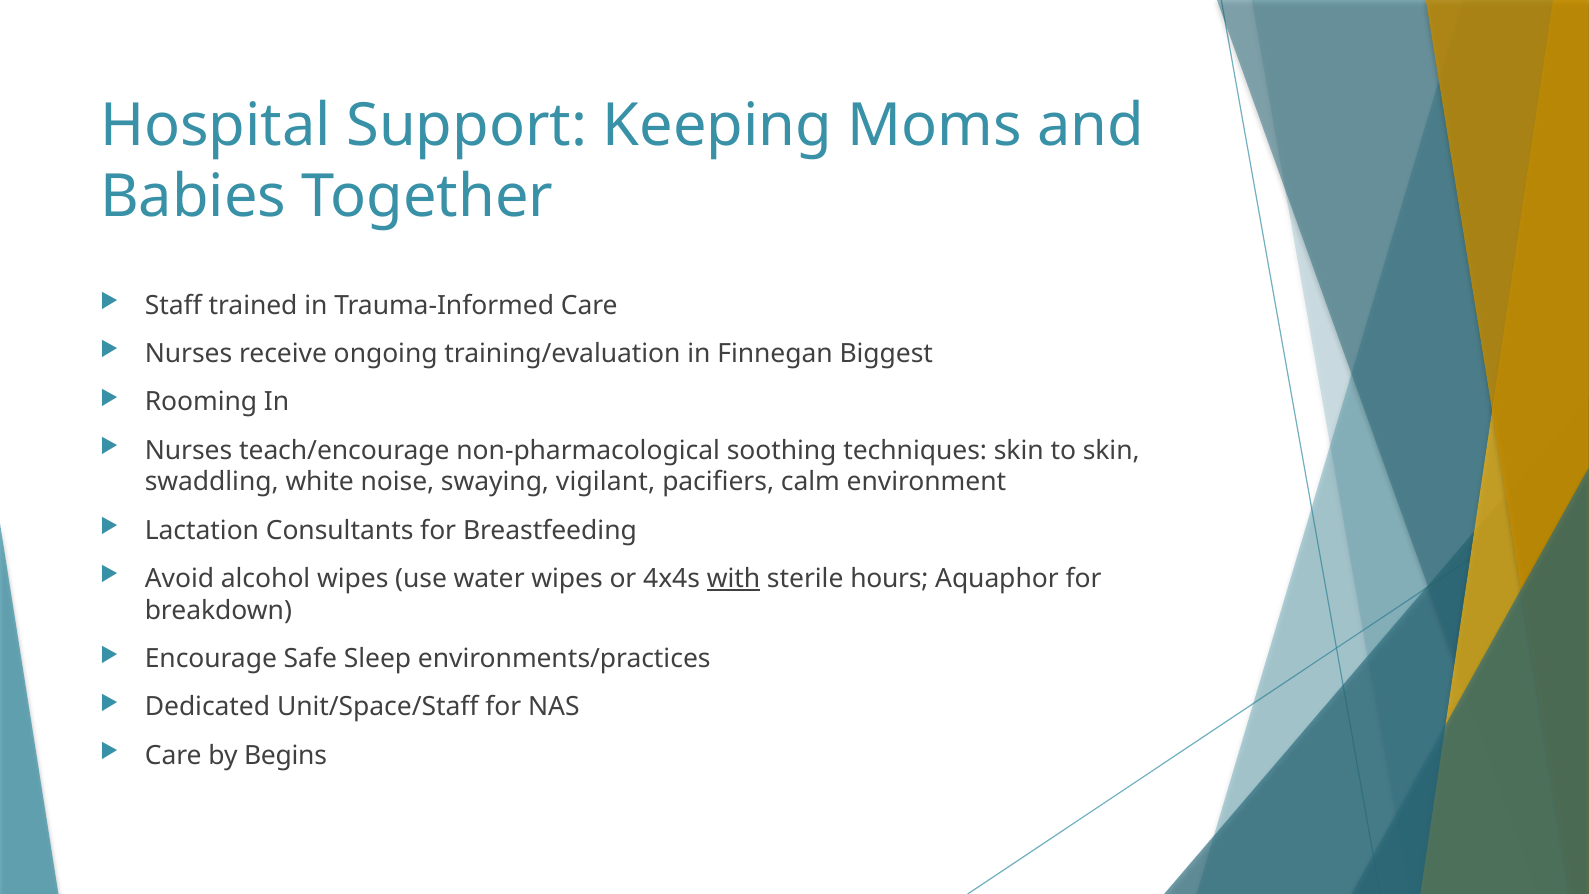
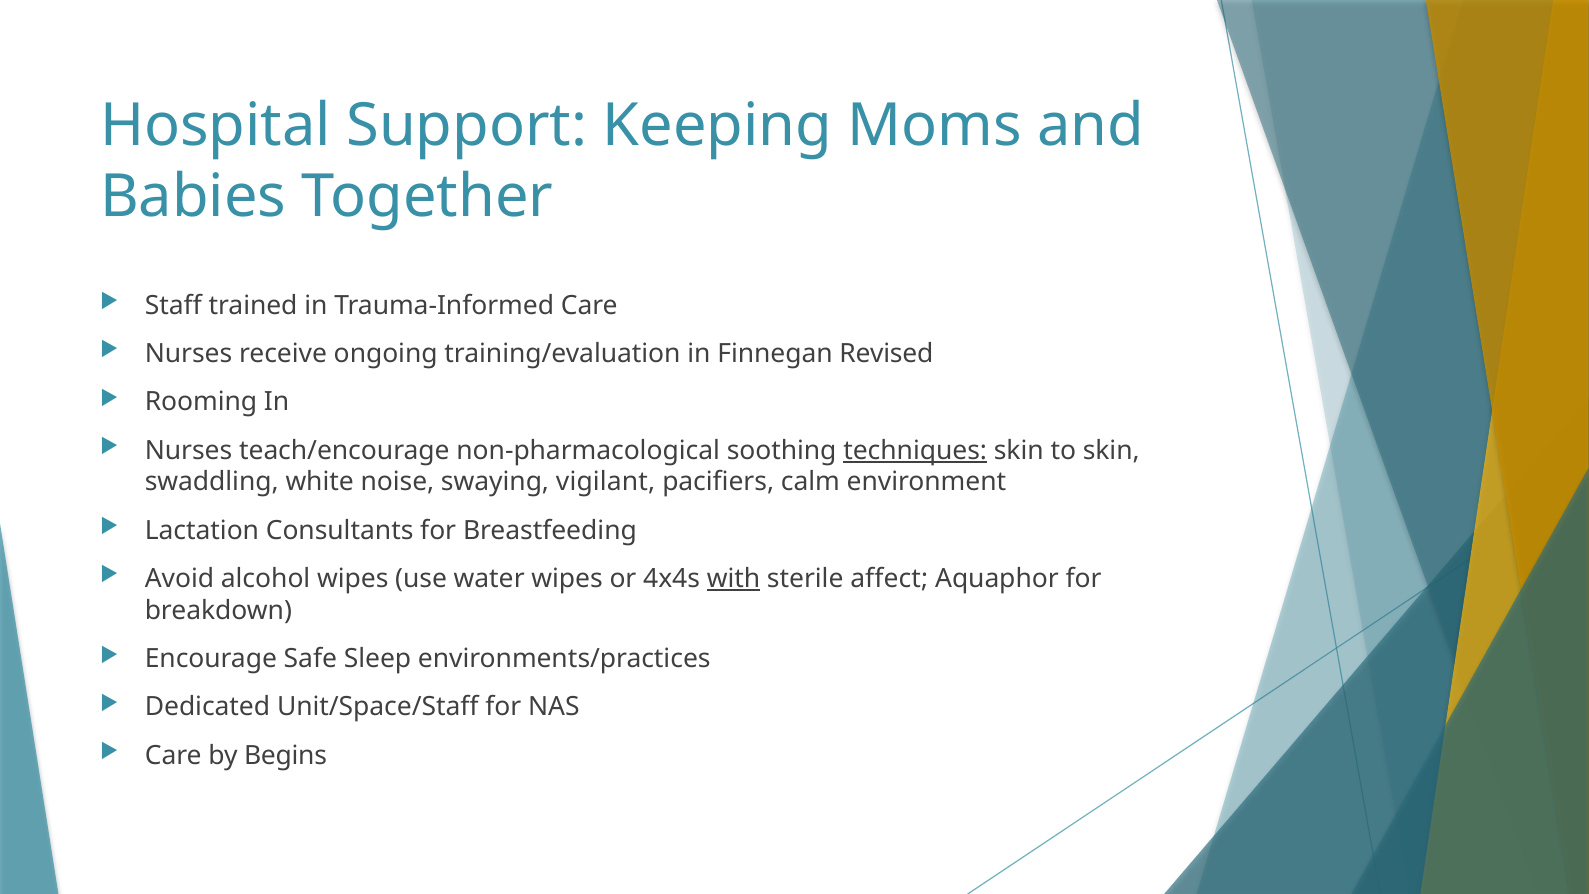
Biggest: Biggest -> Revised (886, 354)
techniques underline: none -> present (915, 450)
hours: hours -> affect (889, 579)
